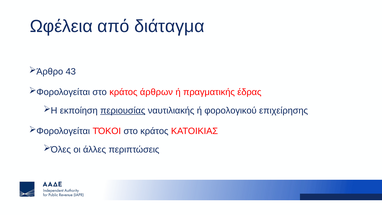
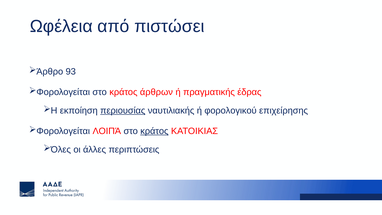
διάταγμα: διάταγμα -> πιστώσει (169, 26)
43: 43 -> 93 (71, 72)
ΤΌΚΟΙ: ΤΌΚΟΙ -> ΛΟΙΠΆ (107, 131)
κράτος underline: none -> present (154, 131)
